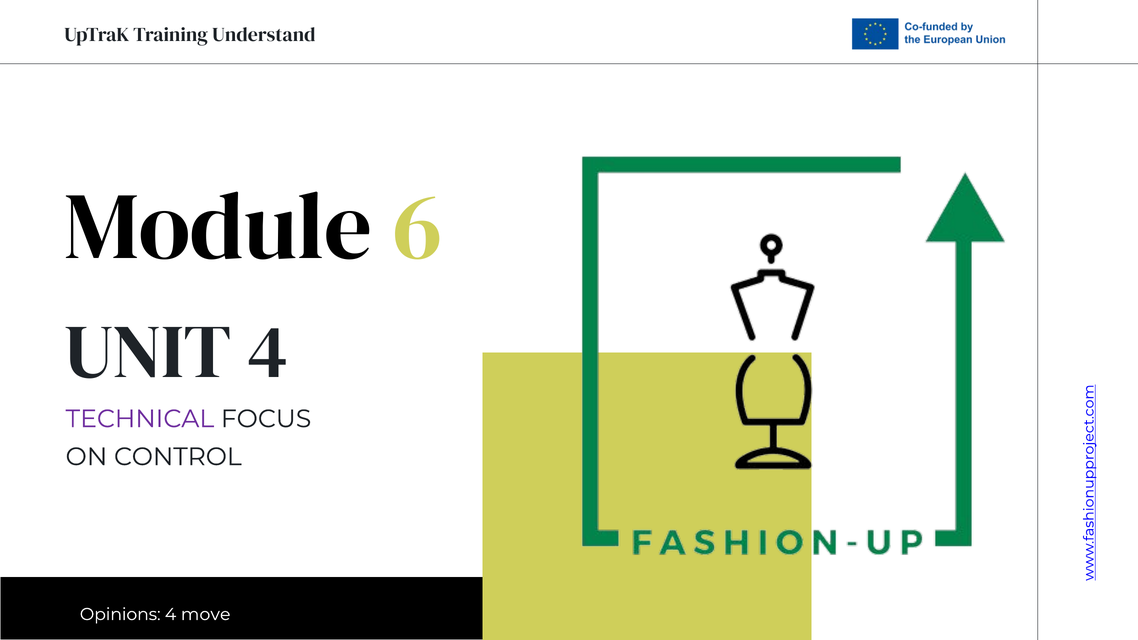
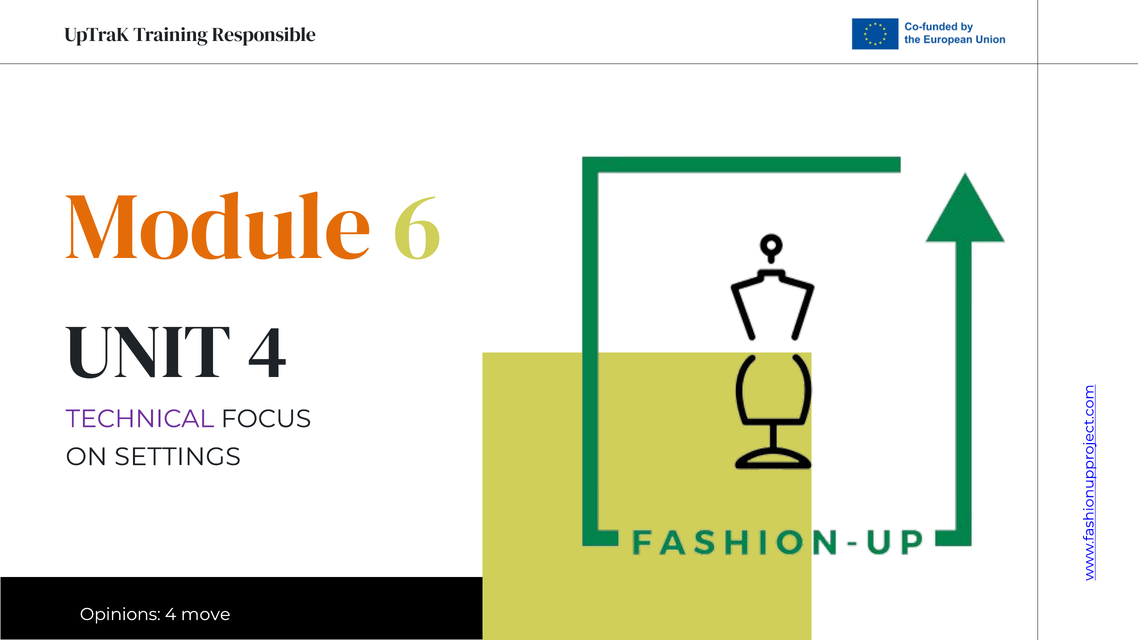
Understand: Understand -> Responsible (264, 35)
Module colour: black -> orange (218, 227)
CONTROL: CONTROL -> SETTINGS (178, 457)
